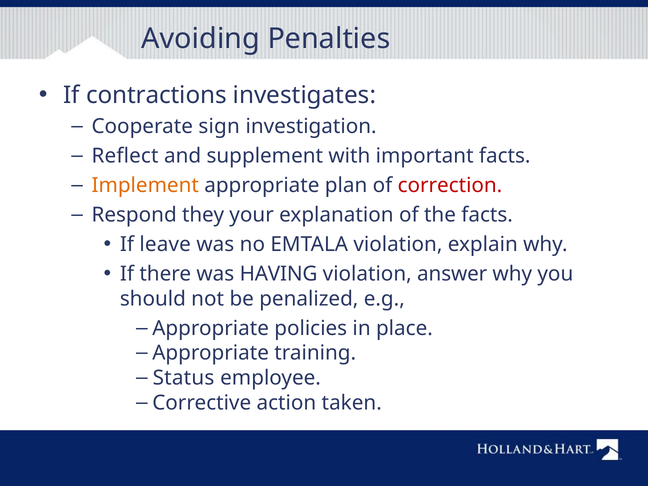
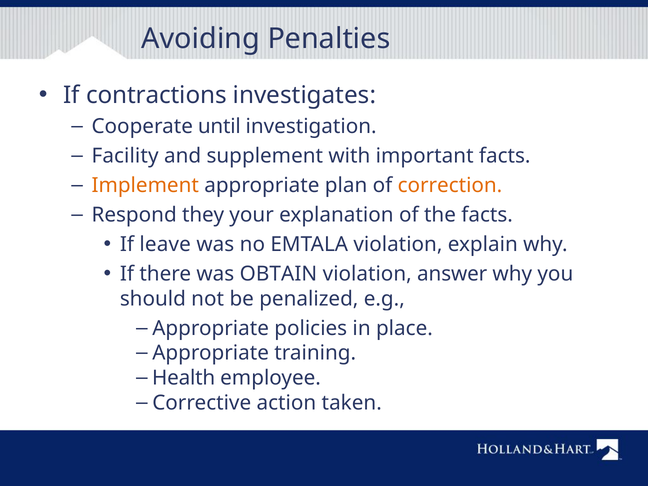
sign: sign -> until (219, 127)
Reflect: Reflect -> Facility (125, 156)
correction colour: red -> orange (450, 186)
HAVING: HAVING -> OBTAIN (278, 274)
Status: Status -> Health (184, 378)
